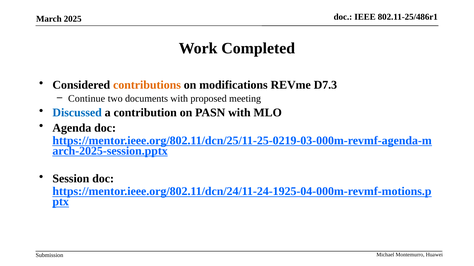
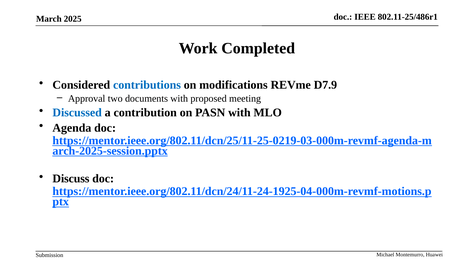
contributions colour: orange -> blue (147, 85)
D7.3: D7.3 -> D7.9 (325, 85)
Continue: Continue -> Approval (87, 99)
Session: Session -> Discuss (71, 179)
